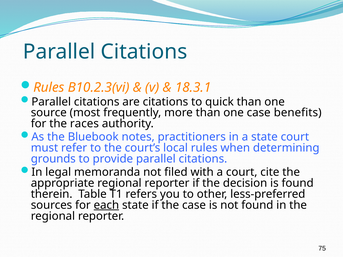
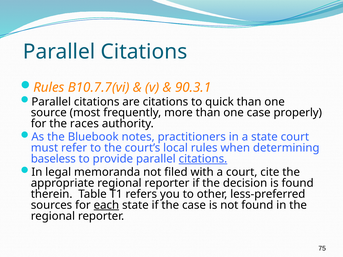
B10.2.3(vi: B10.2.3(vi -> B10.7.7(vi (99, 88)
18.3.1: 18.3.1 -> 90.3.1 (193, 88)
benefits: benefits -> properly (298, 113)
grounds: grounds -> baseless (53, 159)
citations underline: none -> present (203, 159)
